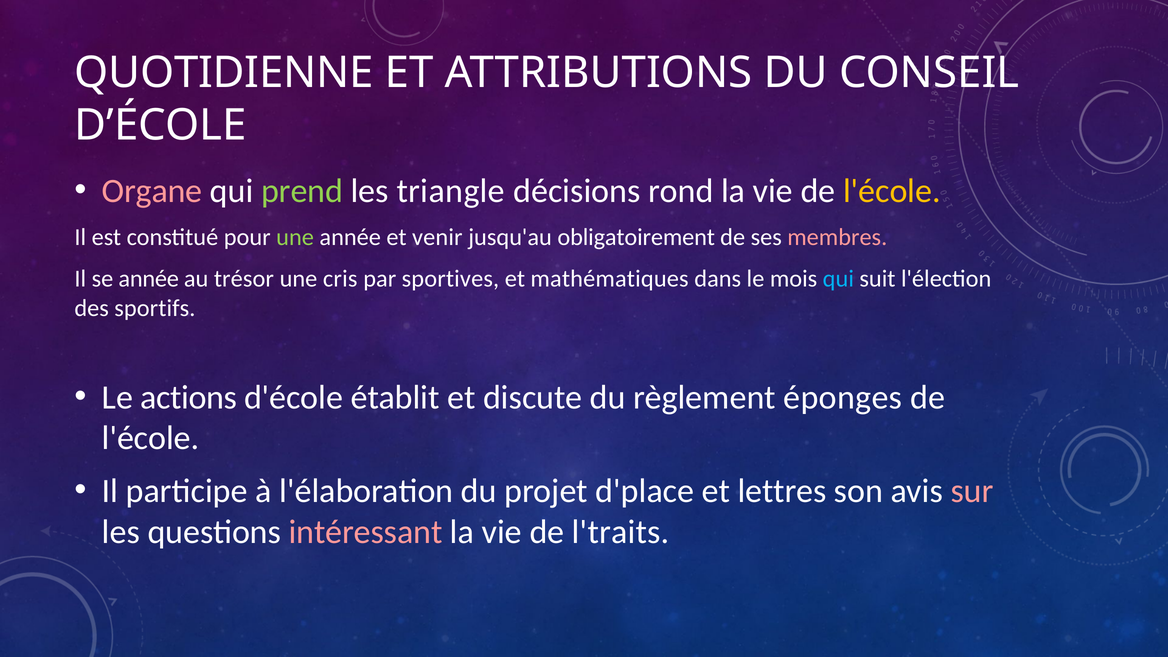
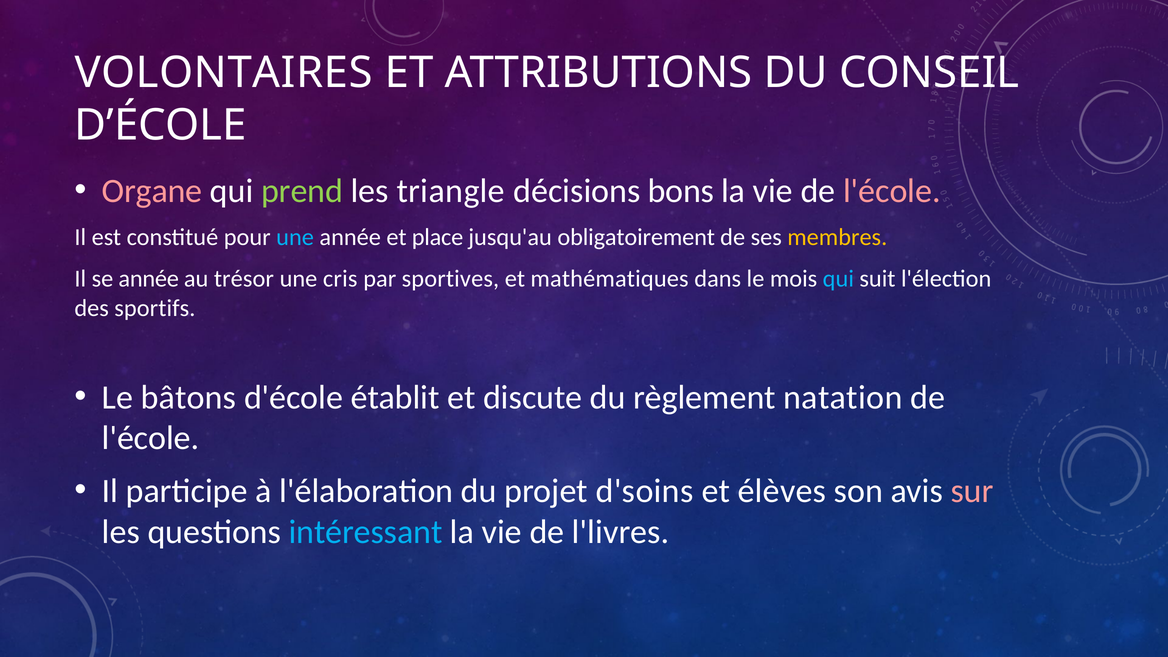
QUOTIDIENNE: QUOTIDIENNE -> VOLONTAIRES (224, 73)
rond: rond -> bons (681, 191)
l'école colour: yellow -> pink (892, 191)
une colour: light green -> light blue (295, 237)
venir: venir -> place (438, 237)
membres colour: pink -> yellow (837, 237)
actions: actions -> bâtons (188, 397)
éponges: éponges -> natation (843, 397)
d'place: d'place -> d'soins (645, 491)
lettres: lettres -> élèves (782, 491)
intéressant colour: pink -> light blue (366, 532)
l'traits: l'traits -> l'livres (621, 532)
